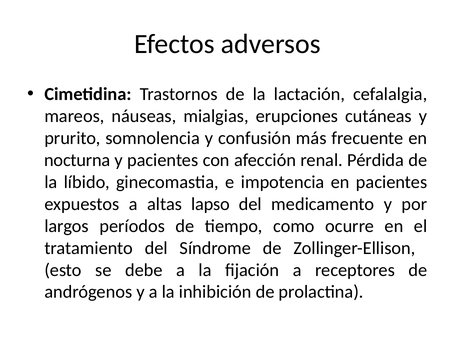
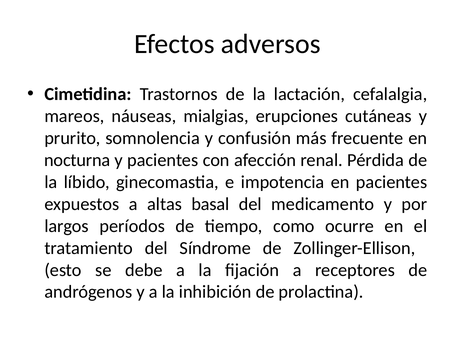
lapso: lapso -> basal (210, 204)
